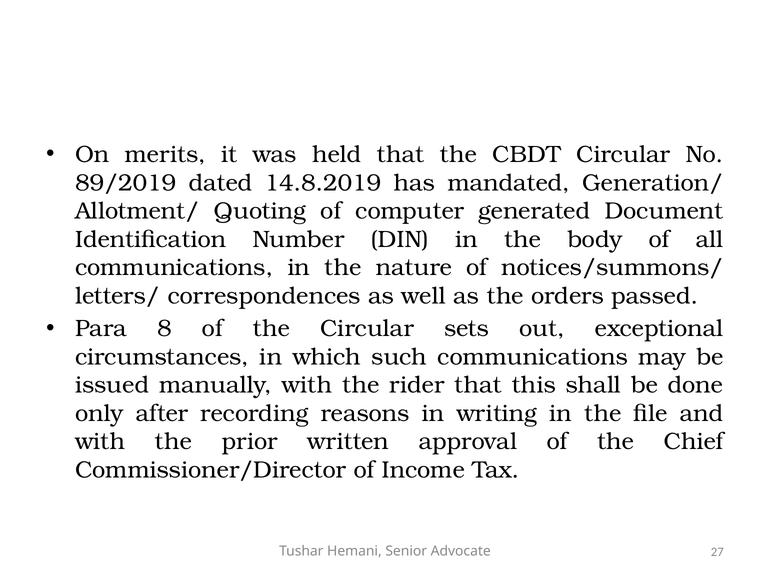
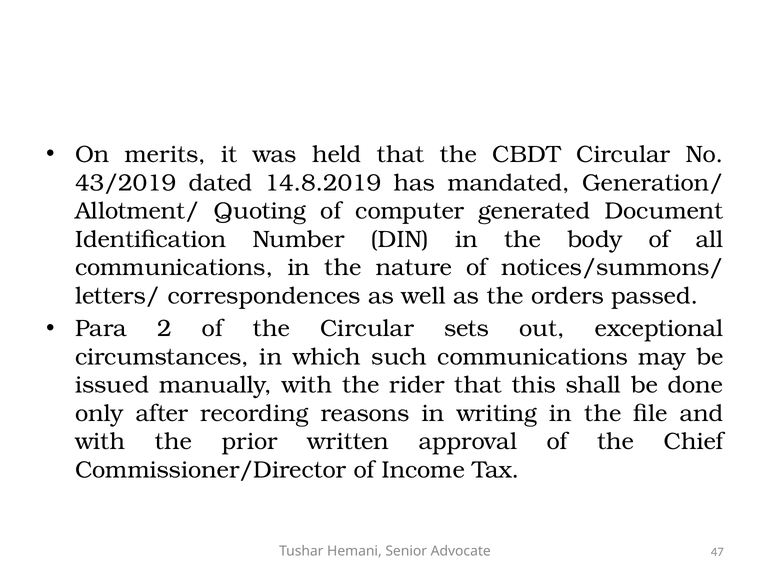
89/2019: 89/2019 -> 43/2019 (126, 183)
8: 8 -> 2 (165, 328)
27: 27 -> 47 (717, 551)
